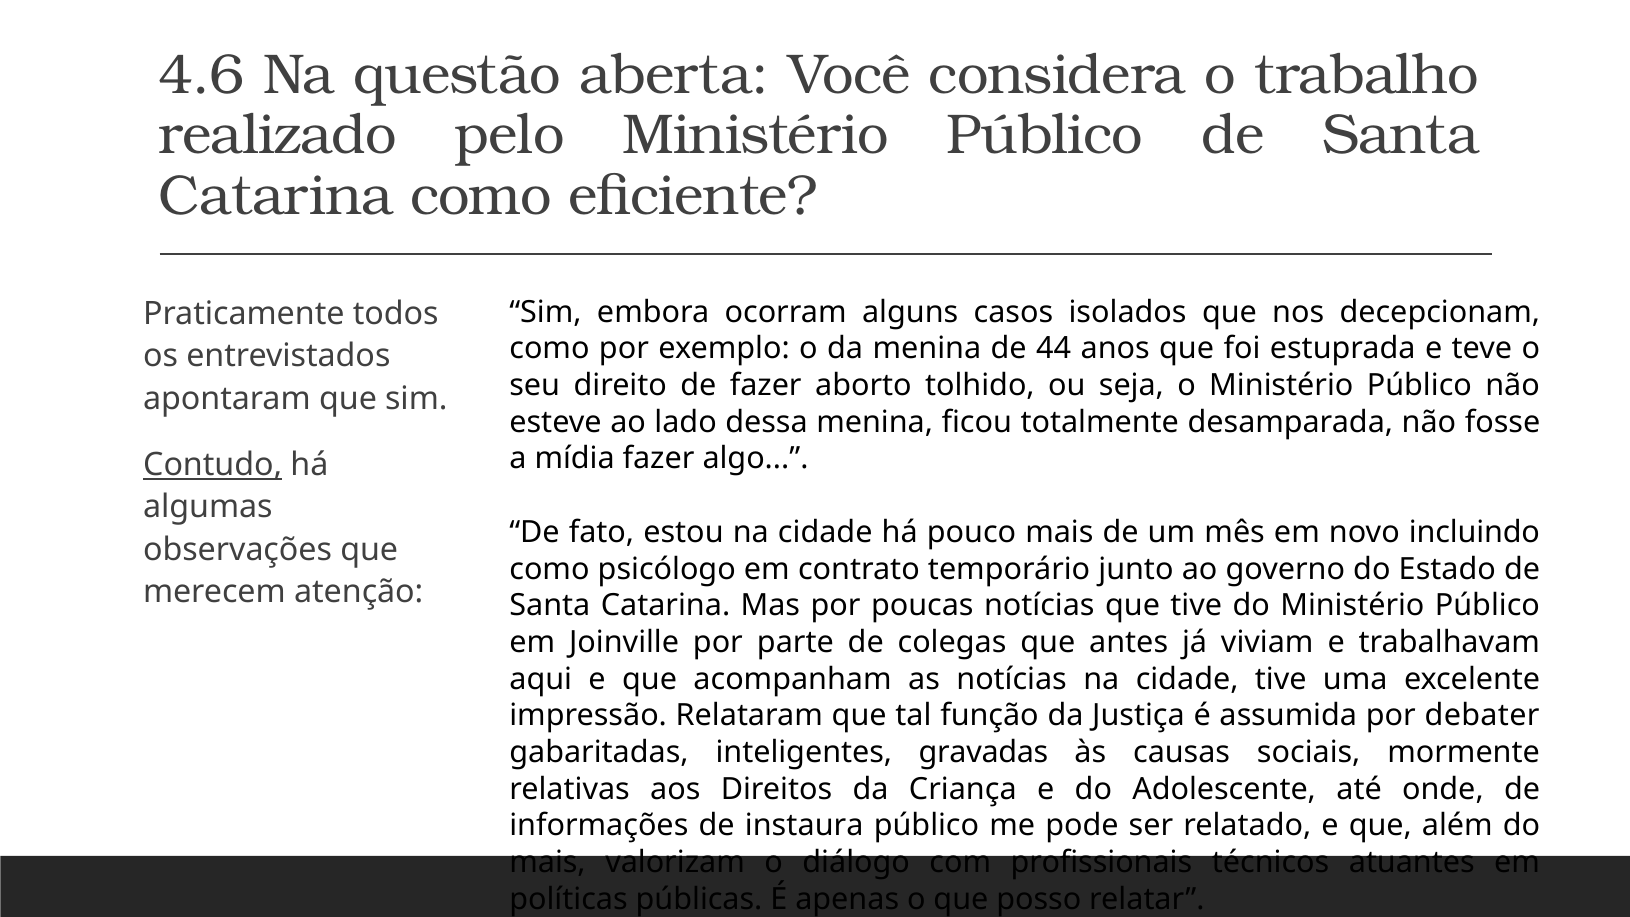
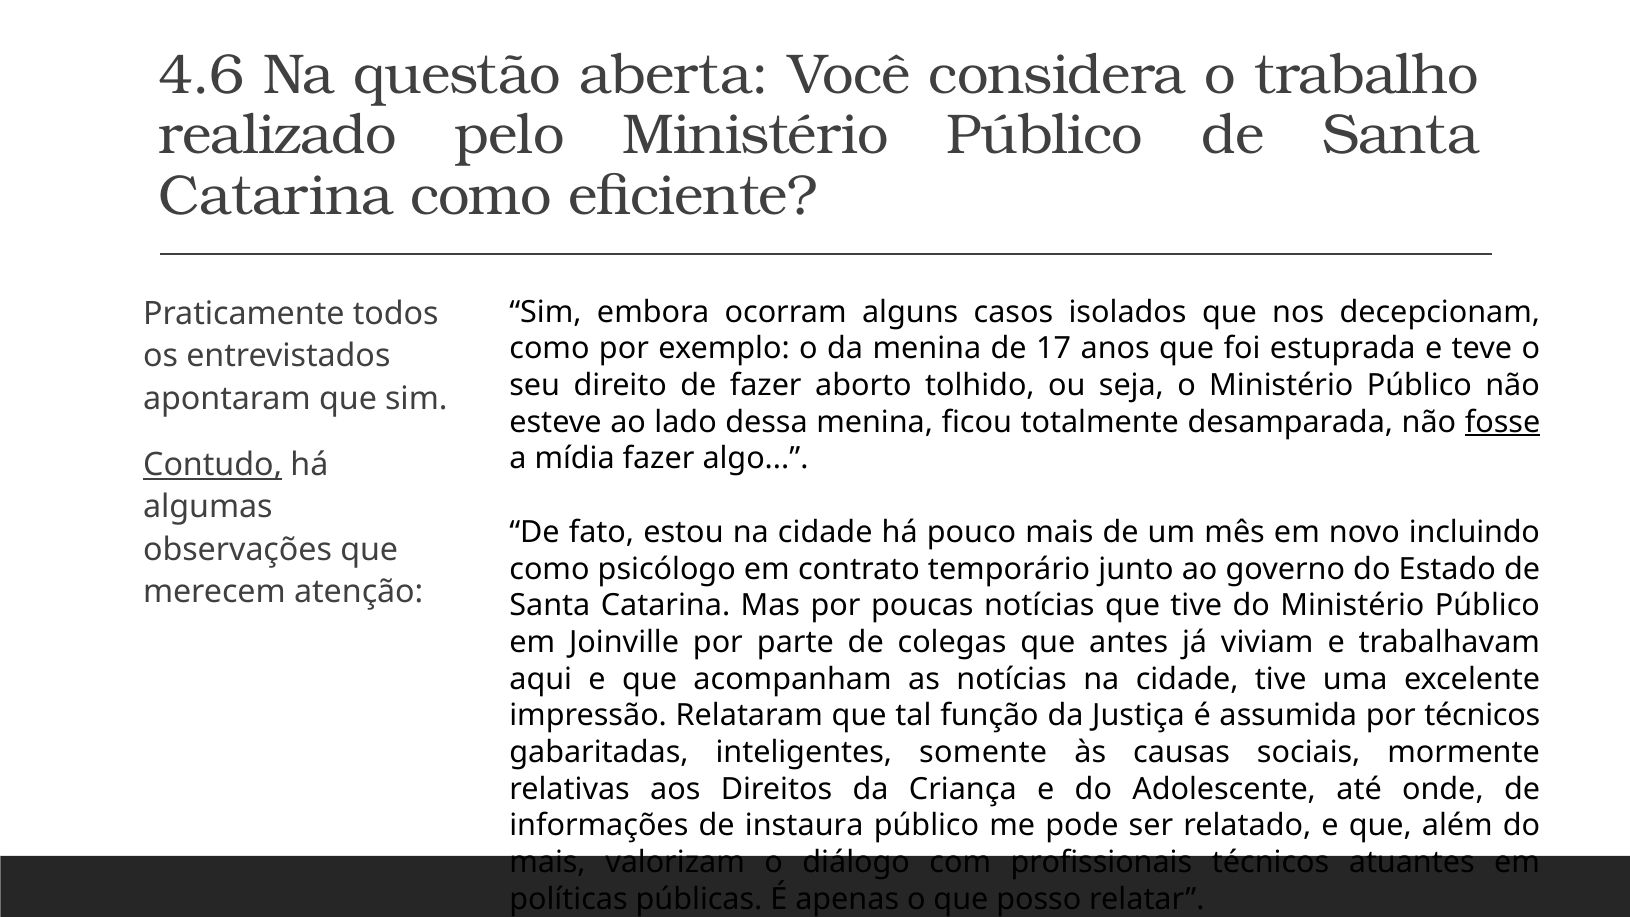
44: 44 -> 17 (1054, 349)
fosse underline: none -> present (1503, 422)
por debater: debater -> técnicos (1482, 716)
gravadas: gravadas -> somente (983, 752)
